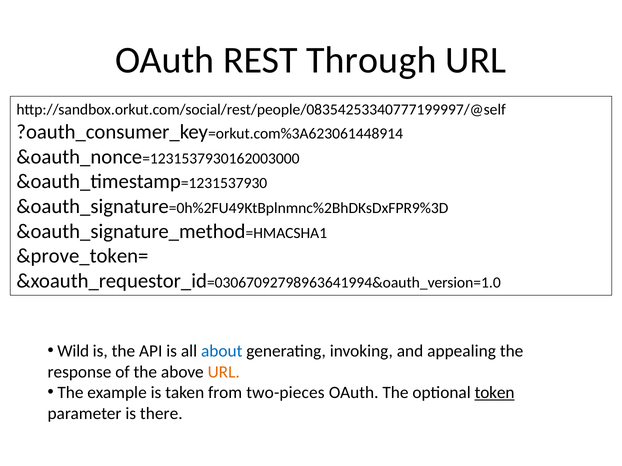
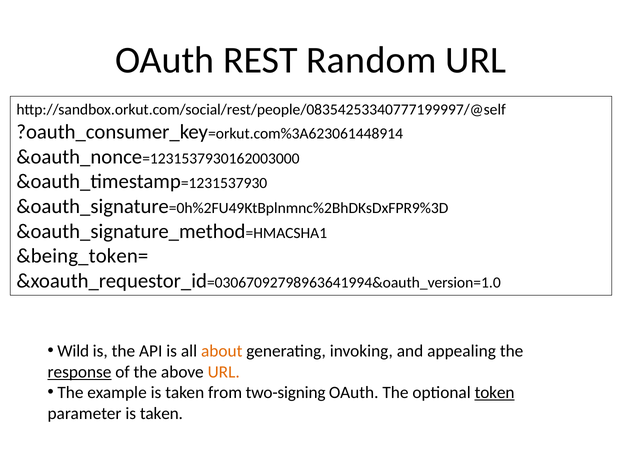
Through: Through -> Random (371, 60)
&prove_token=: &prove_token= -> &being_token= (82, 256)
about colour: blue -> orange (222, 352)
response underline: none -> present (79, 372)
two-pieces: two-pieces -> two-signing (286, 393)
parameter is there: there -> taken (161, 414)
